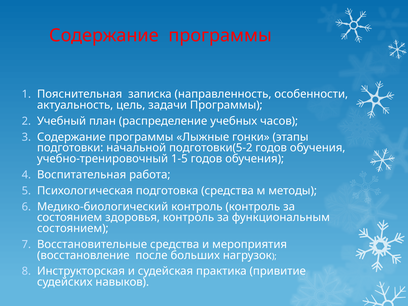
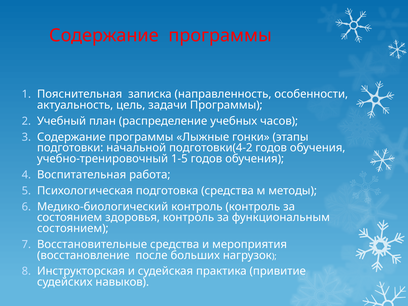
подготовки(5-2: подготовки(5-2 -> подготовки(4-2 (211, 148)
